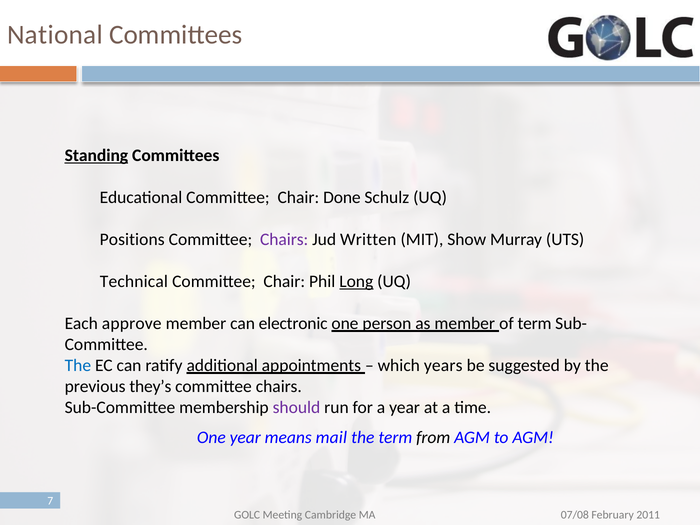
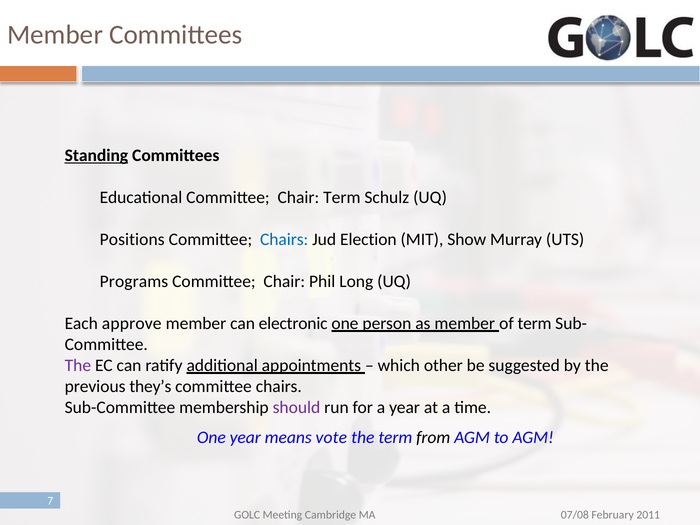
National: National -> Member (55, 35)
Chair Done: Done -> Term (342, 197)
Chairs colour: purple -> blue (284, 239)
Written: Written -> Election (368, 239)
Technical: Technical -> Programs (134, 281)
Long underline: present -> none (356, 281)
The colour: blue -> purple (78, 365)
years: years -> other (443, 365)
mail: mail -> vote (331, 438)
